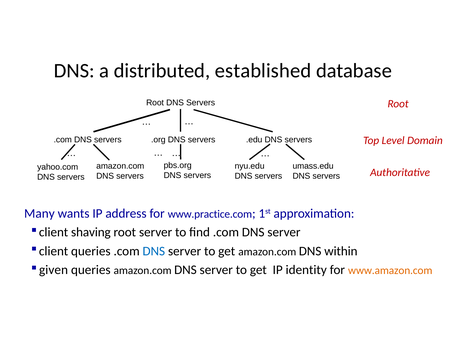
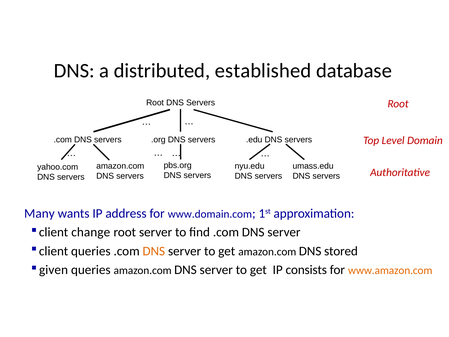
www.practice.com: www.practice.com -> www.domain.com (210, 214)
shaving: shaving -> change (91, 232)
DNS colour: blue -> orange (154, 251)
within: within -> stored (341, 251)
identity: identity -> consists (306, 270)
